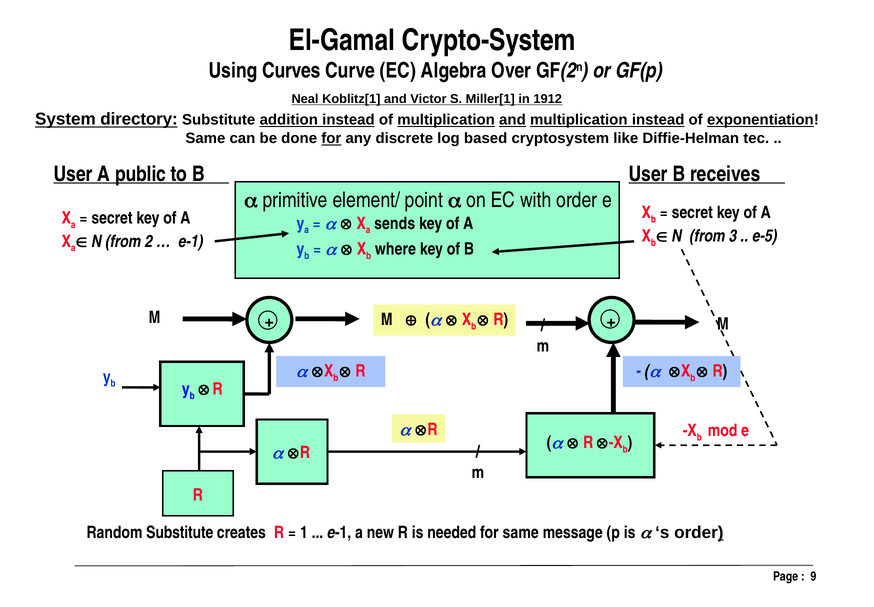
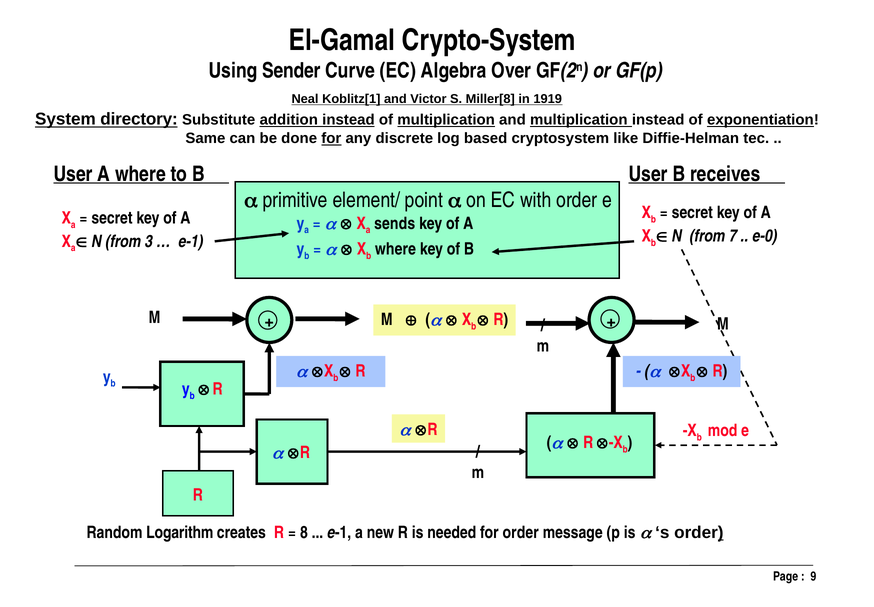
Curves: Curves -> Sender (291, 71)
Miller[1: Miller[1 -> Miller[8 (490, 99)
1912: 1912 -> 1919 (548, 99)
and underline: present -> none (512, 120)
instead underline: present -> none (658, 120)
A public: public -> where (140, 174)
3: 3 -> 7 (733, 236)
e-5: e-5 -> e-0 (765, 236)
2: 2 -> 3 (149, 242)
Random Substitute: Substitute -> Logarithm (180, 533)
1: 1 -> 8 (304, 533)
for same: same -> order (521, 533)
